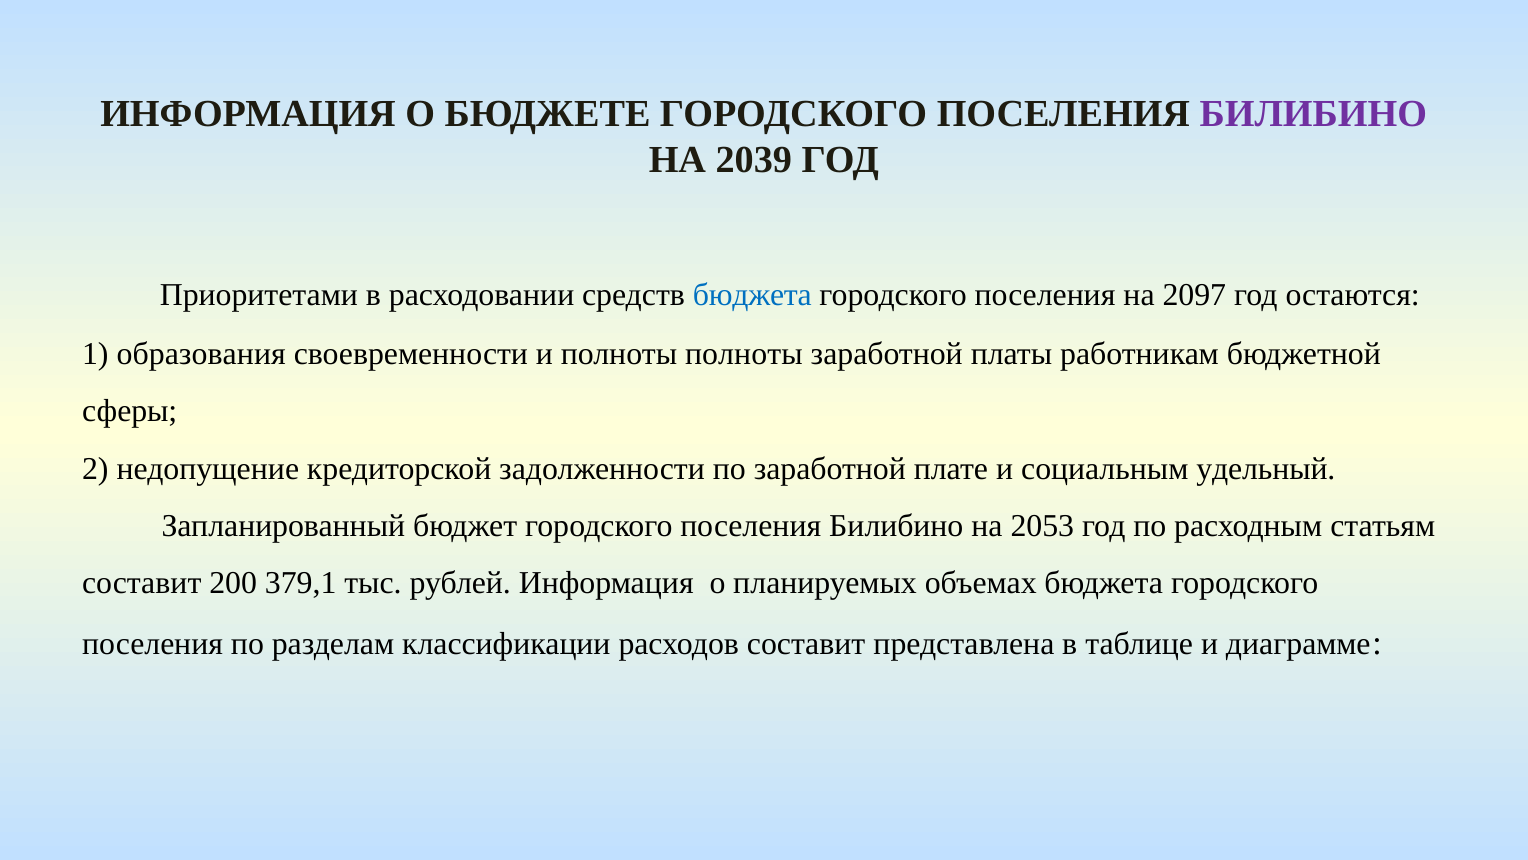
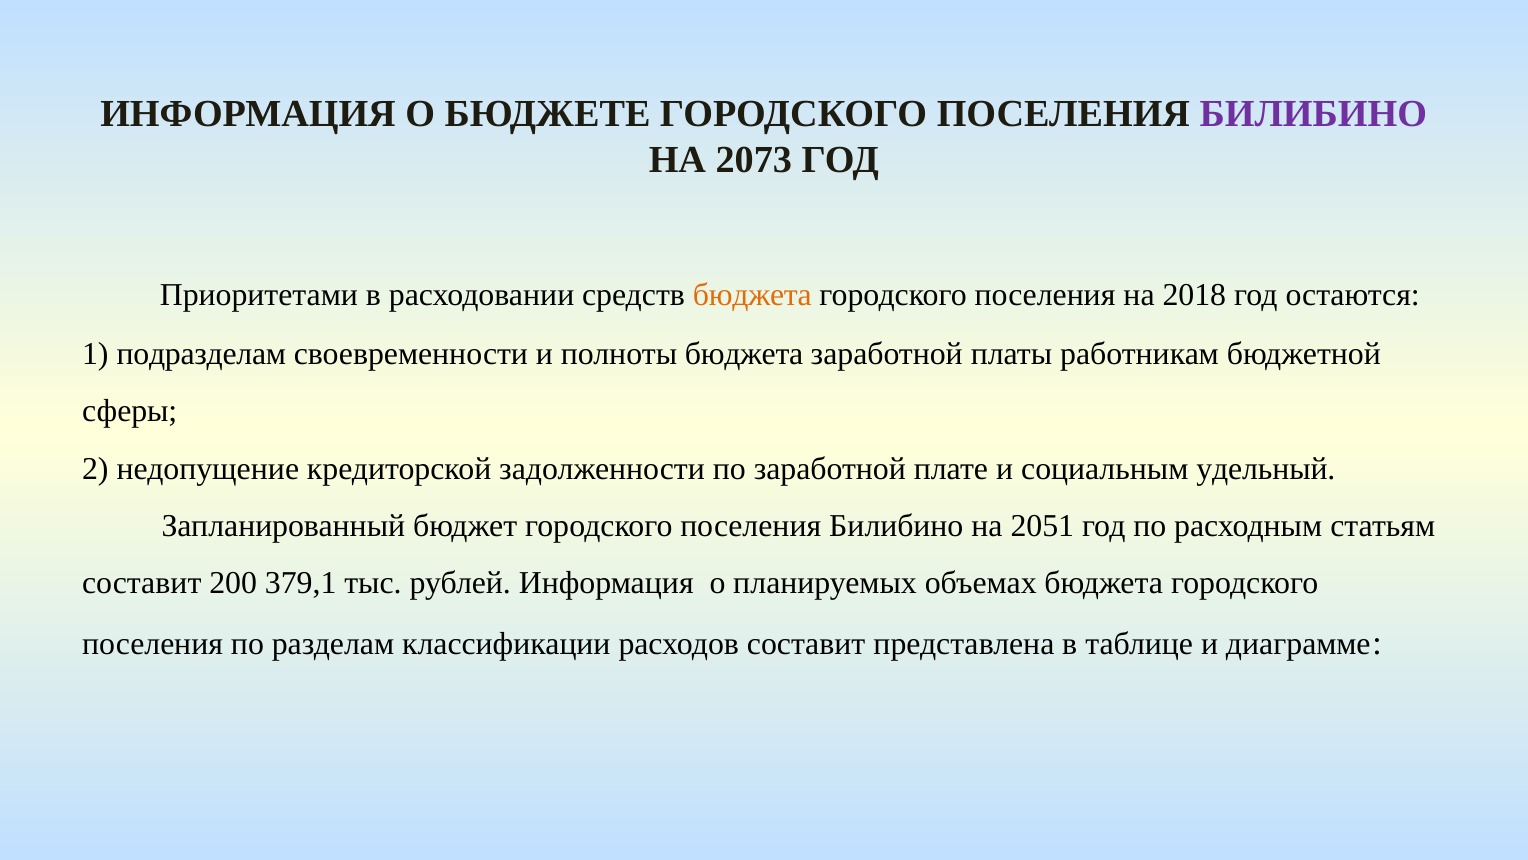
2039: 2039 -> 2073 (754, 159)
бюджета colour: blue -> orange (752, 295)
2097: 2097 -> 2018 (1194, 295)
образования: образования -> подразделам (201, 354)
полноты полноты: полноты -> бюджета (744, 354)
2053: 2053 -> 2051 (1042, 526)
